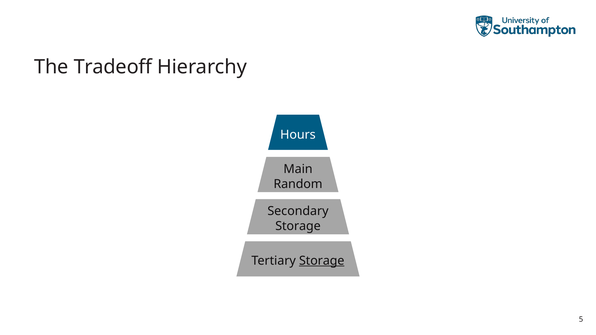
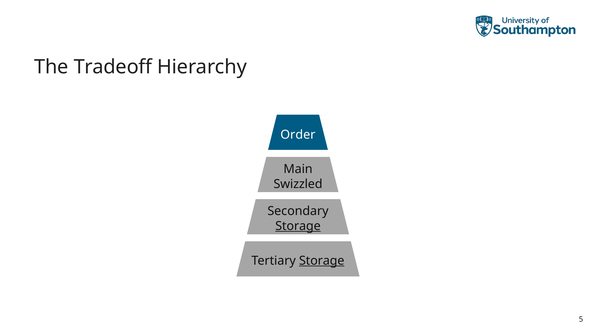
Hours: Hours -> Order (298, 135)
Random: Random -> Swizzled (298, 184)
Storage underline: none -> present (298, 226)
